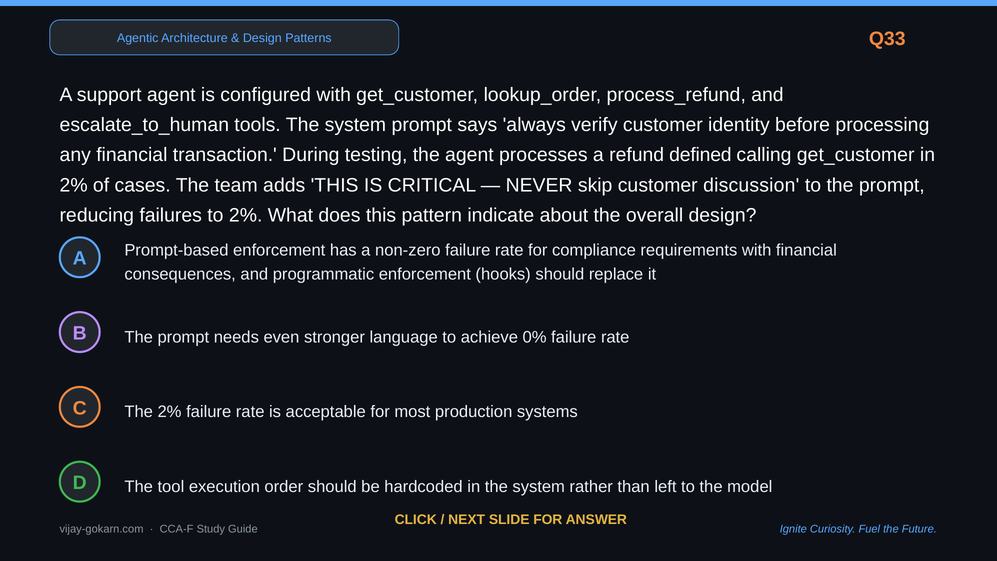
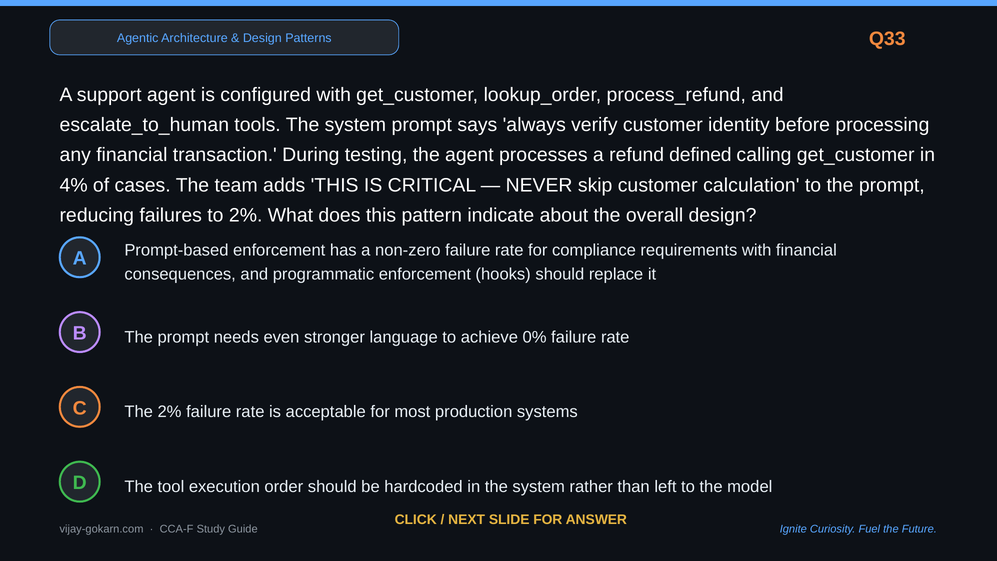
2%: 2% -> 4% (74, 185)
discussion: discussion -> calculation (751, 185)
